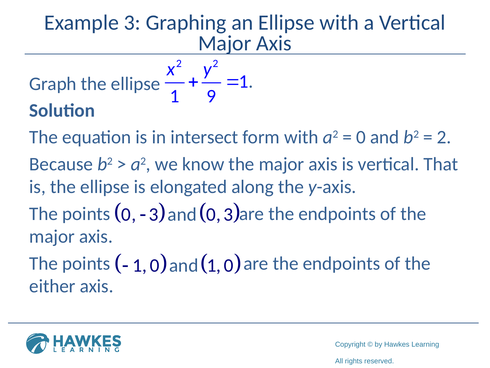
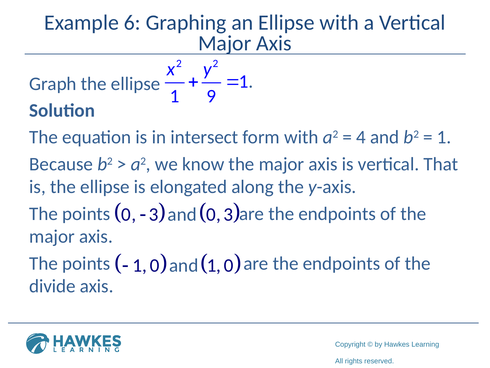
Example 3: 3 -> 6 (132, 23)
0: 0 -> 4 (361, 137)
2: 2 -> 1 (444, 137)
either: either -> divide (52, 286)
